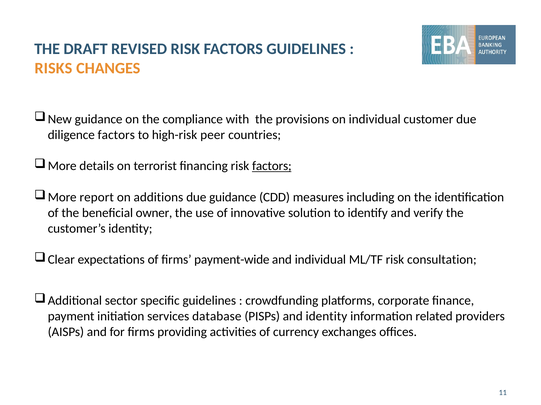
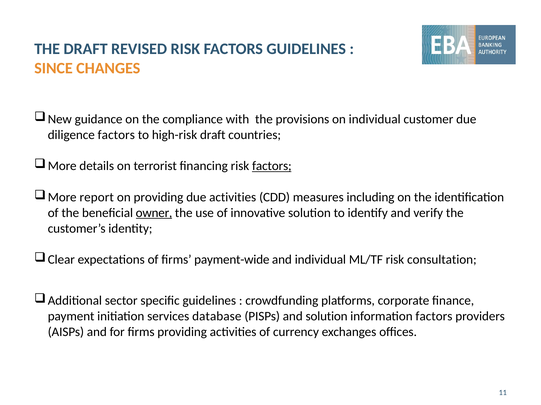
RISKS: RISKS -> SINCE (53, 68)
high-risk peer: peer -> draft (213, 135)
on additions: additions -> providing (158, 198)
due guidance: guidance -> activities (233, 198)
owner underline: none -> present (154, 213)
and identity: identity -> solution (327, 317)
information related: related -> factors (434, 317)
